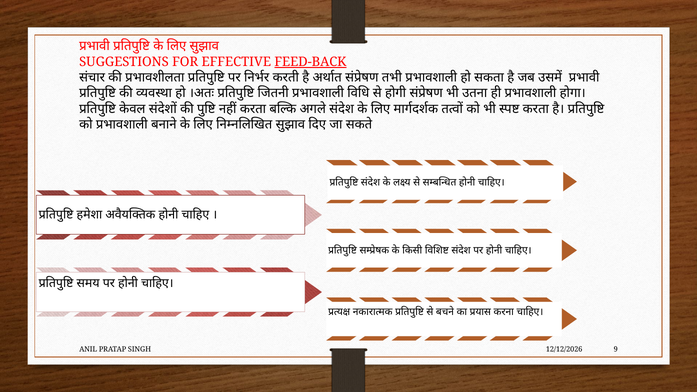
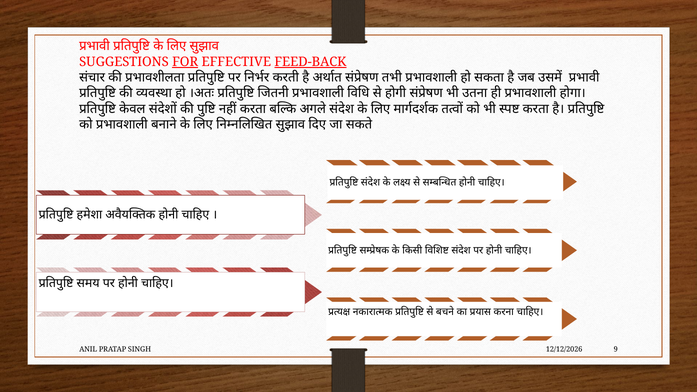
FOR underline: none -> present (185, 62)
